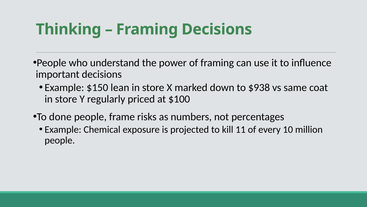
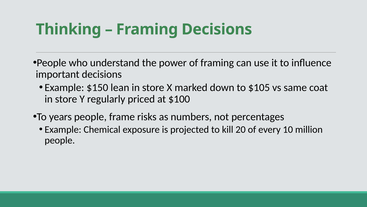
$938: $938 -> $105 (259, 87)
done: done -> years (60, 116)
11: 11 -> 20 (241, 129)
